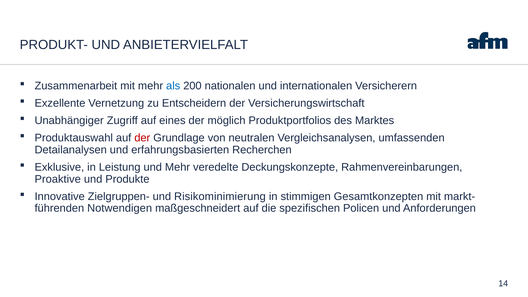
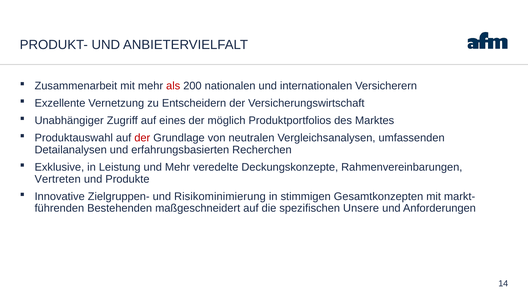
als colour: blue -> red (173, 86)
Proaktive: Proaktive -> Vertreten (58, 179)
Notwendigen: Notwendigen -> Bestehenden (120, 208)
Policen: Policen -> Unsere (361, 208)
